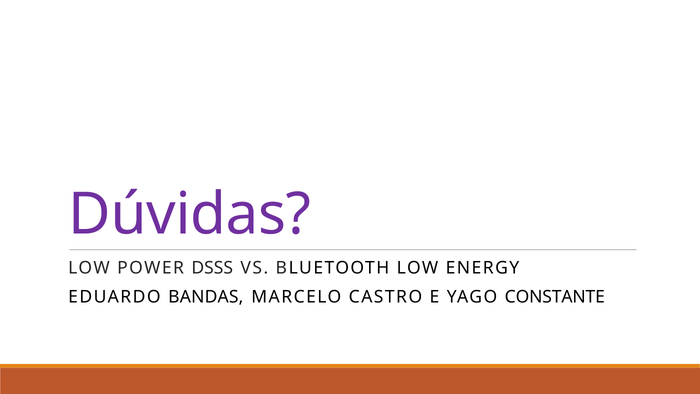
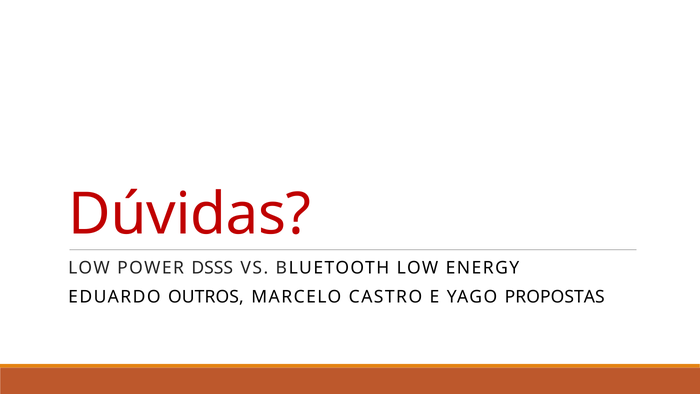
Dúvidas colour: purple -> red (190, 215)
BANDAS: BANDAS -> OUTROS (206, 297)
CONSTANTE: CONSTANTE -> PROPOSTAS (555, 297)
